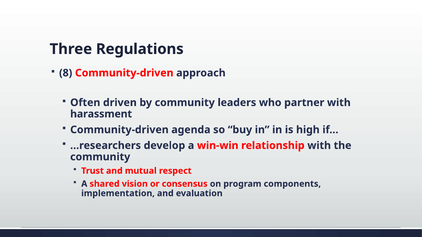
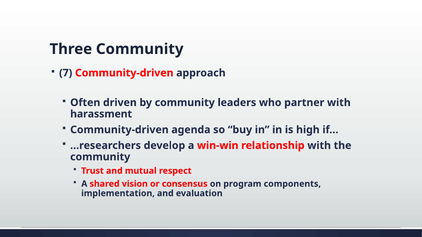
Three Regulations: Regulations -> Community (140, 49)
8: 8 -> 7 (66, 73)
